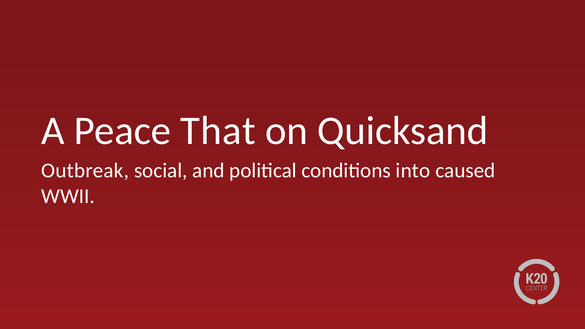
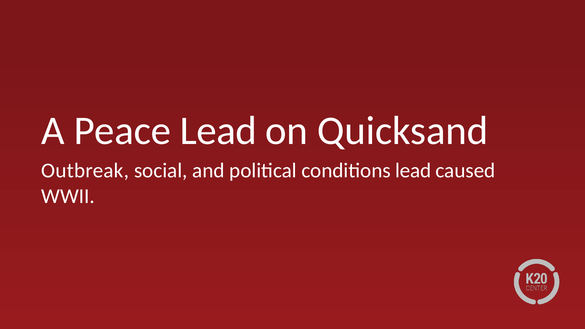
Peace That: That -> Lead (218, 131)
conditions into: into -> lead (413, 171)
